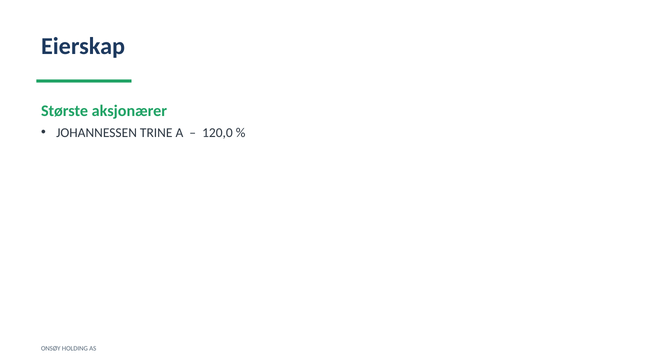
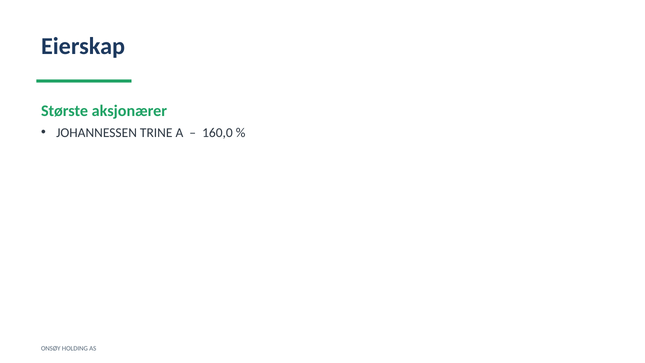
120,0: 120,0 -> 160,0 (217, 133)
